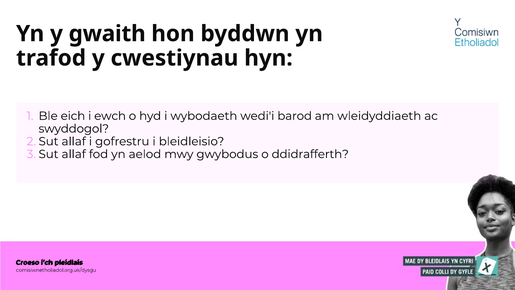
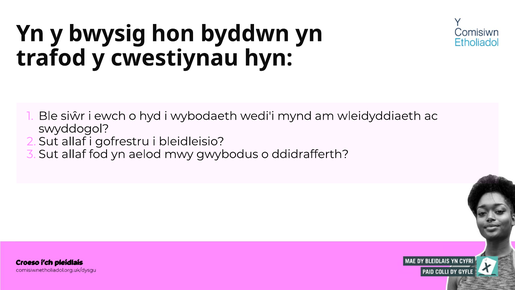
gwaith: gwaith -> bwysig (107, 34)
eich: eich -> siŵr (73, 116)
barod: barod -> mynd (295, 116)
